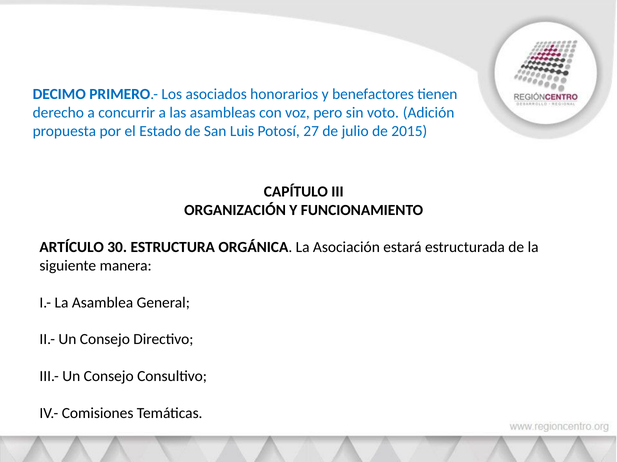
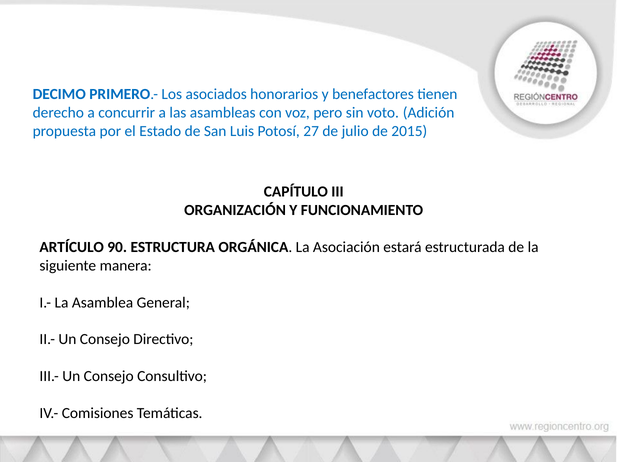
30: 30 -> 90 (117, 247)
